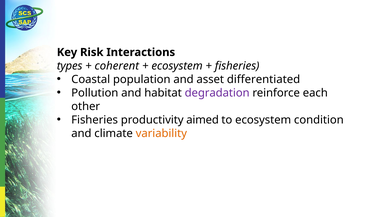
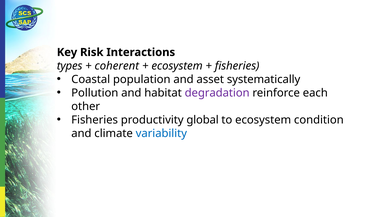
differentiated: differentiated -> systematically (264, 79)
aimed: aimed -> global (203, 120)
variability colour: orange -> blue (161, 133)
